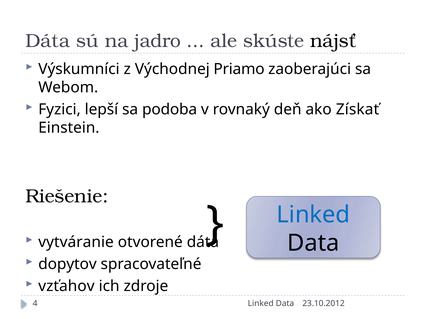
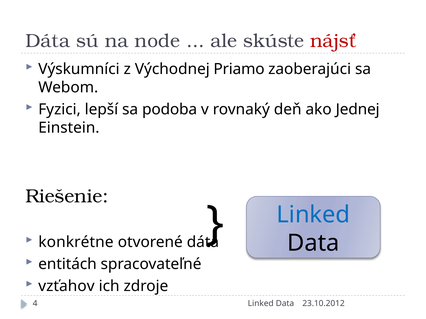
jadro: jadro -> node (157, 41)
nájsť colour: black -> red (333, 41)
Získať: Získať -> Jednej (358, 110)
vytváranie: vytváranie -> konkrétne (76, 242)
dopytov: dopytov -> entitách (67, 264)
